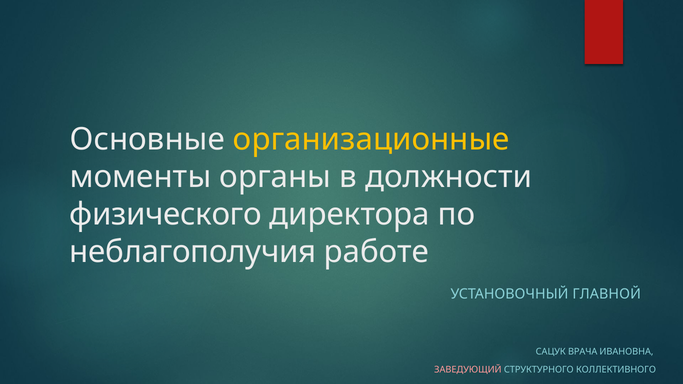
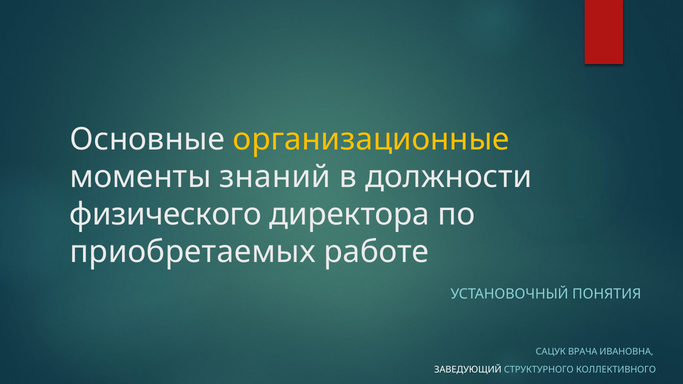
органы: органы -> знаний (275, 177)
неблагополучия: неблагополучия -> приобретаемых (193, 252)
ГЛАВНОЙ: ГЛАВНОЙ -> ПОНЯТИЯ (607, 294)
ЗАВЕДУЮЩИЙ colour: pink -> white (468, 370)
